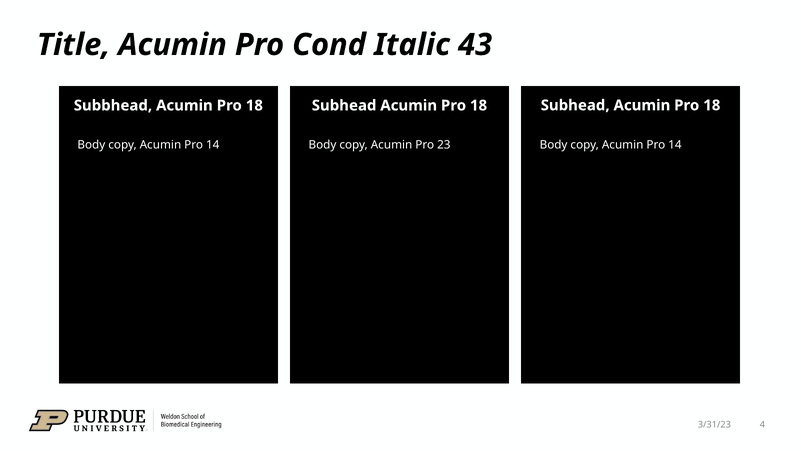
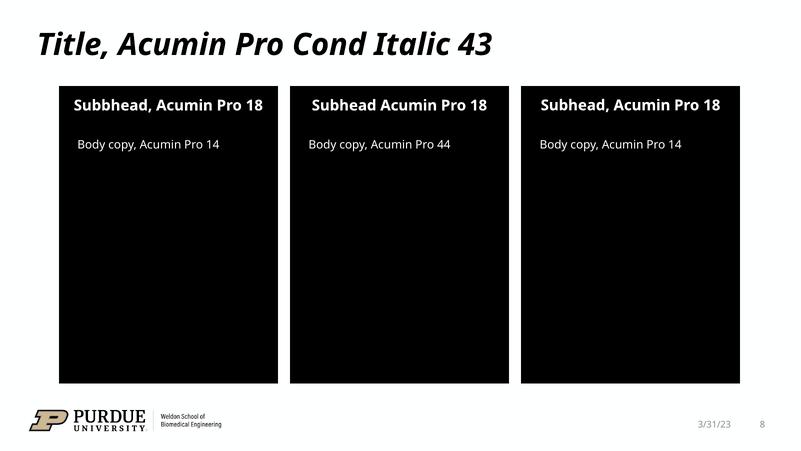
23: 23 -> 44 (444, 145)
4: 4 -> 8 (762, 424)
